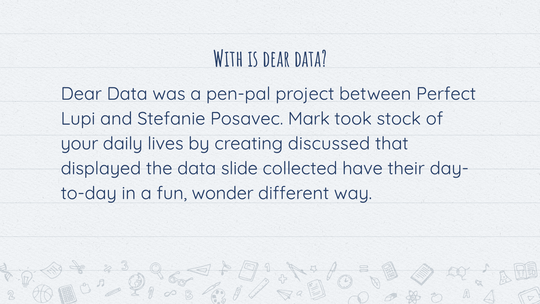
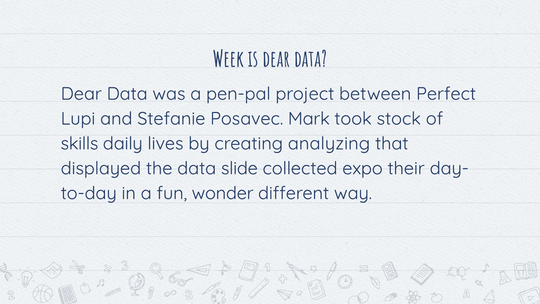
With: With -> Week (228, 59)
your: your -> skills (79, 143)
discussed: discussed -> analyzing (329, 143)
have: have -> expo (362, 168)
